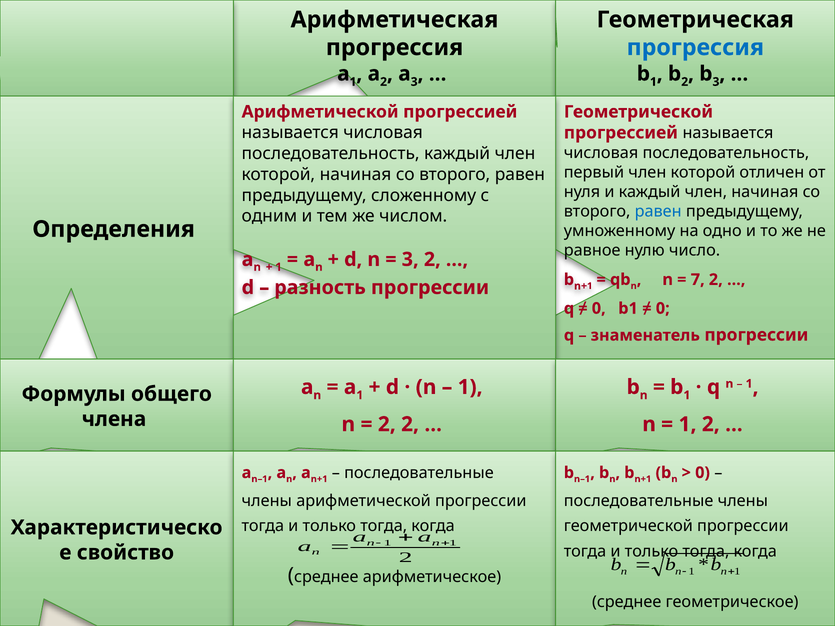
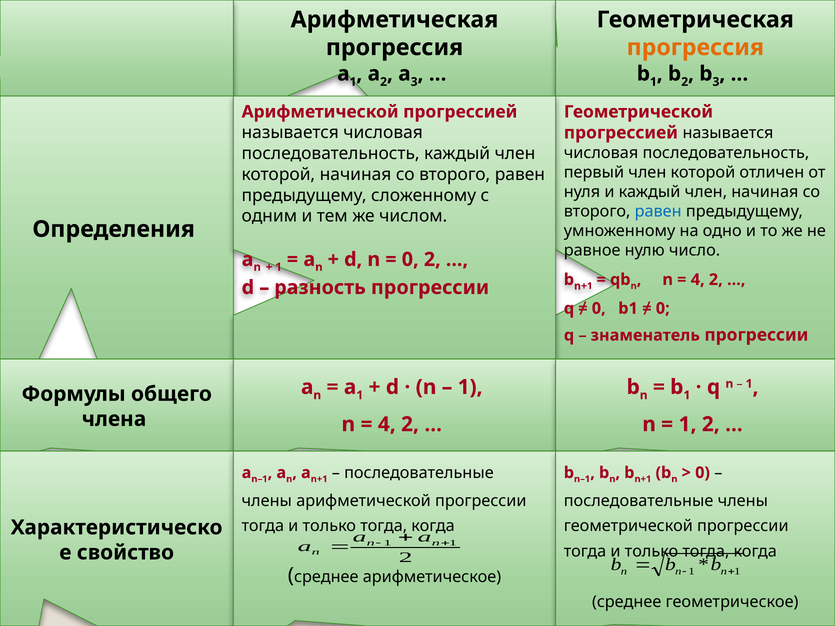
прогрессия colour: blue -> orange (695, 47)
3: 3 -> 0 (410, 260)
7: 7 -> 4 (698, 280)
2: 2 -> 4 (387, 424)
